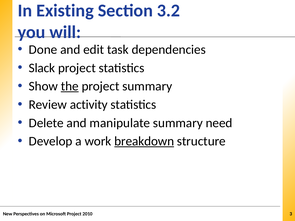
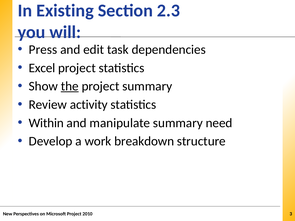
3.2: 3.2 -> 2.3 (169, 11)
Done: Done -> Press (43, 50)
Slack: Slack -> Excel (42, 68)
Delete: Delete -> Within (46, 123)
breakdown underline: present -> none (144, 141)
